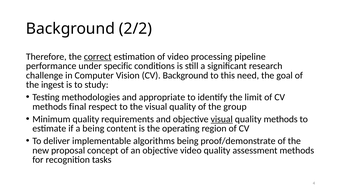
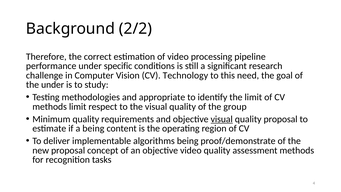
correct underline: present -> none (98, 57)
CV Background: Background -> Technology (185, 75)
the ingest: ingest -> under (53, 85)
methods final: final -> limit (78, 106)
quality methods: methods -> proposal (281, 119)
